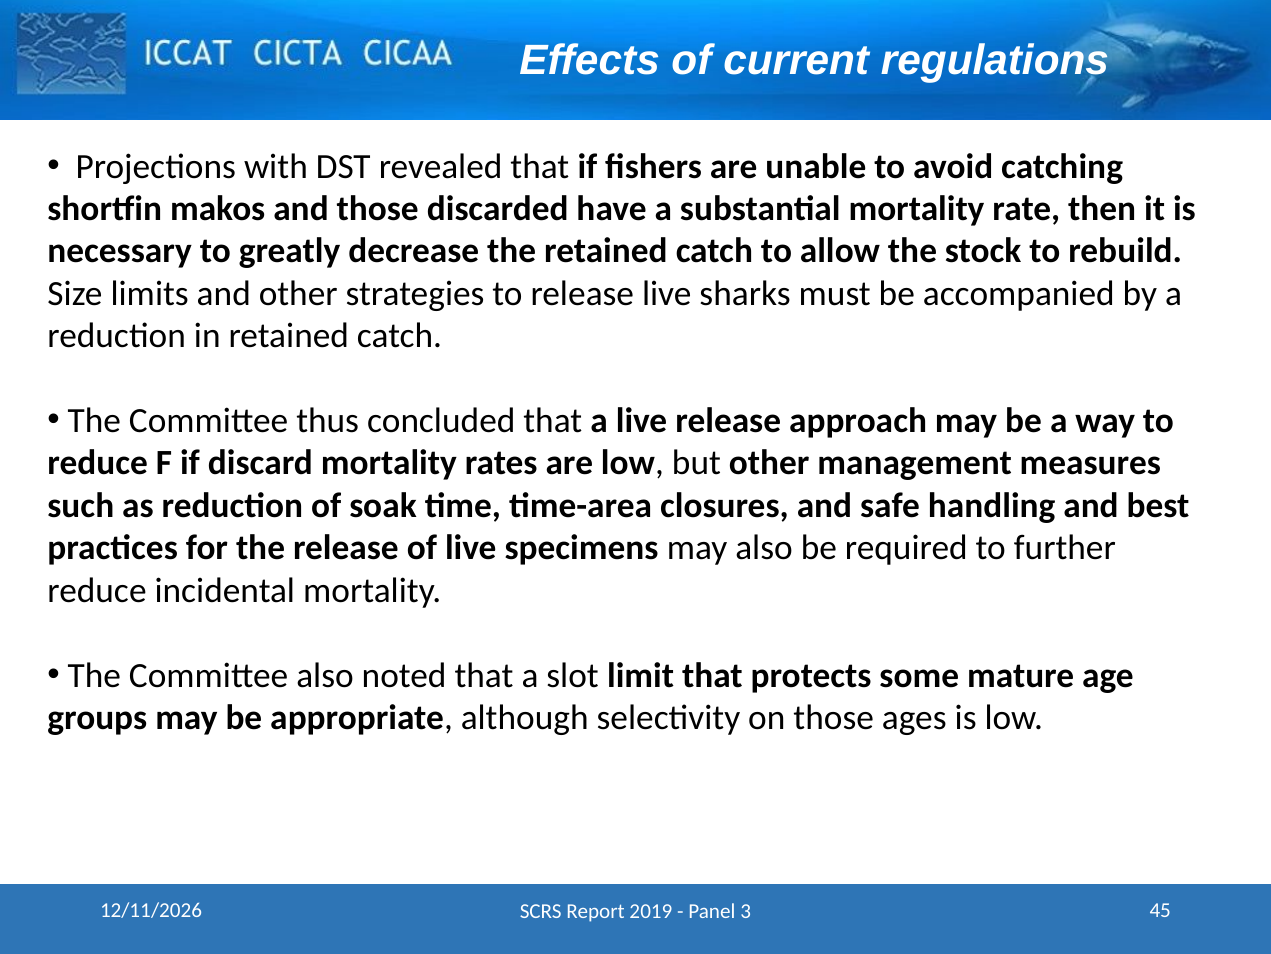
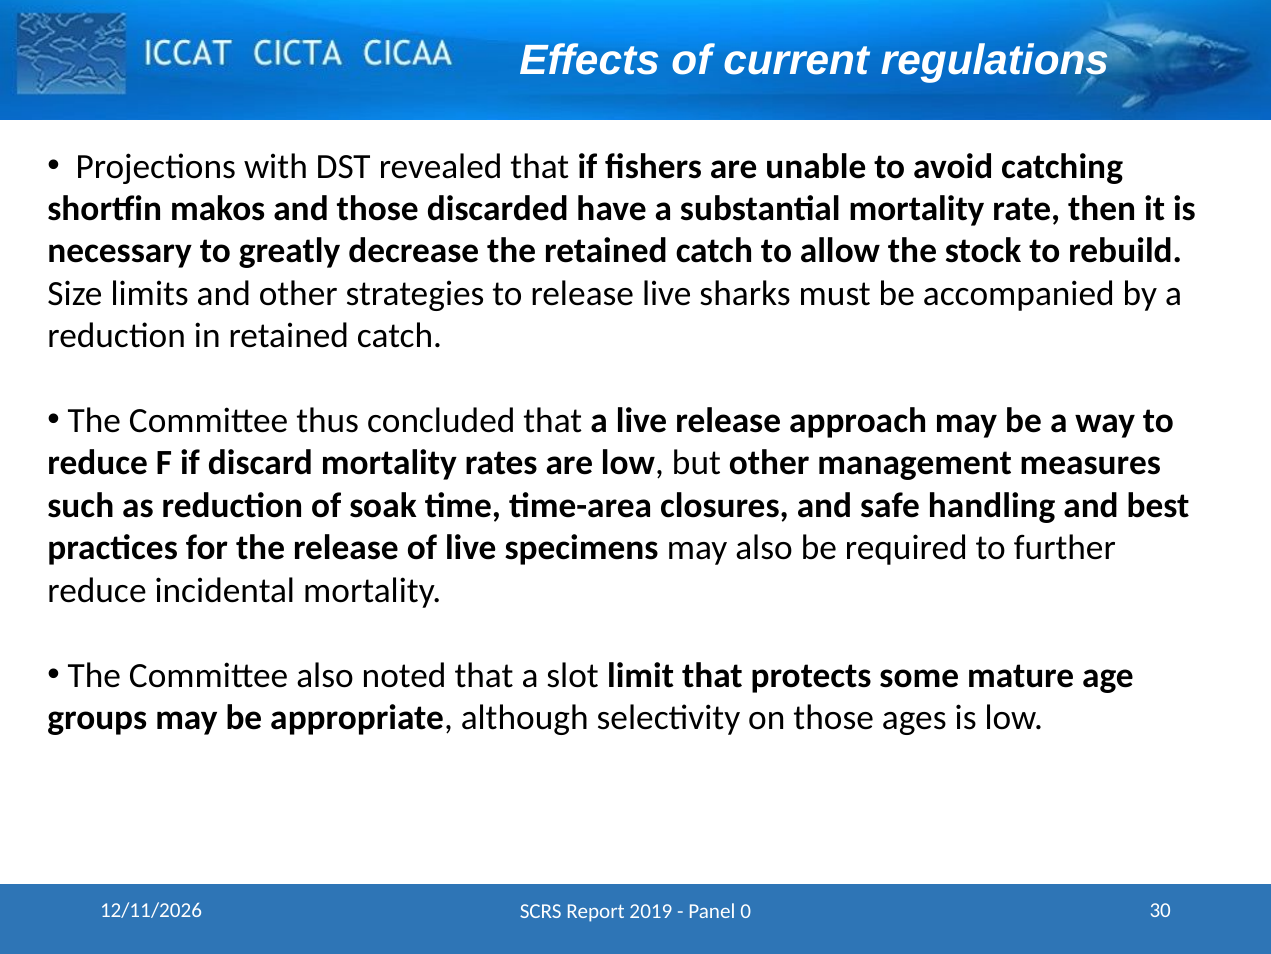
45: 45 -> 30 (1160, 910)
3: 3 -> 0 (746, 910)
